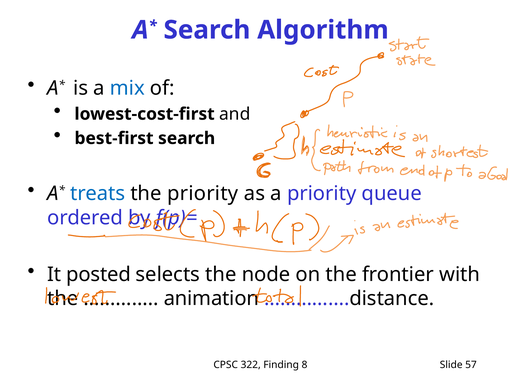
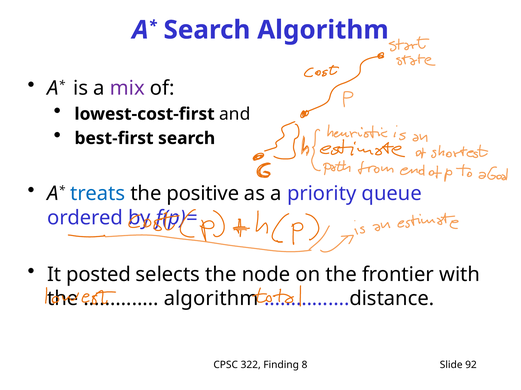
mix colour: blue -> purple (127, 88)
the priority: priority -> positive (203, 194)
animation: animation -> algorithm (211, 299)
57: 57 -> 92 (471, 365)
